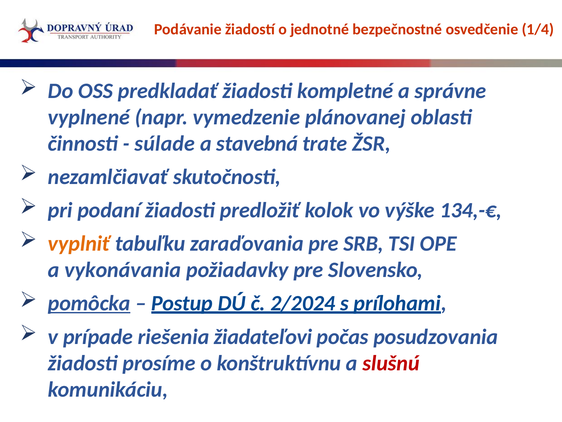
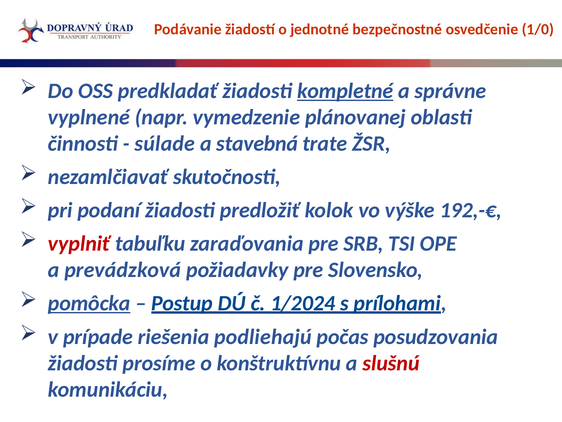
1/4: 1/4 -> 1/0 (538, 29)
kompletné underline: none -> present (345, 91)
134,-€: 134,-€ -> 192,-€ (471, 210)
vyplniť colour: orange -> red (79, 243)
vykonávania: vykonávania -> prevádzková (123, 269)
2/2024: 2/2024 -> 1/2024 (303, 303)
žiadateľovi: žiadateľovi -> podliehajú (263, 337)
